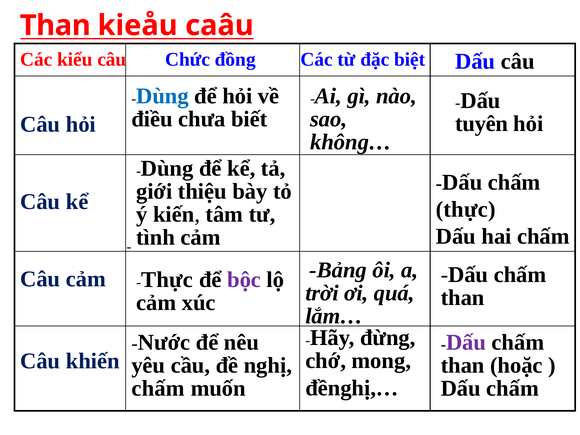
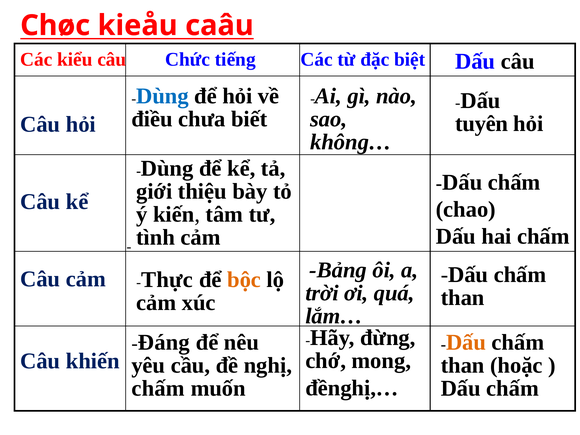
Than: Than -> Chøc (55, 26)
đồng: đồng -> tiếng (235, 59)
thực: thực -> chao (466, 209)
bộc colour: purple -> orange (244, 280)
Nước: Nước -> Đáng (164, 342)
Dấu colour: purple -> orange (466, 342)
